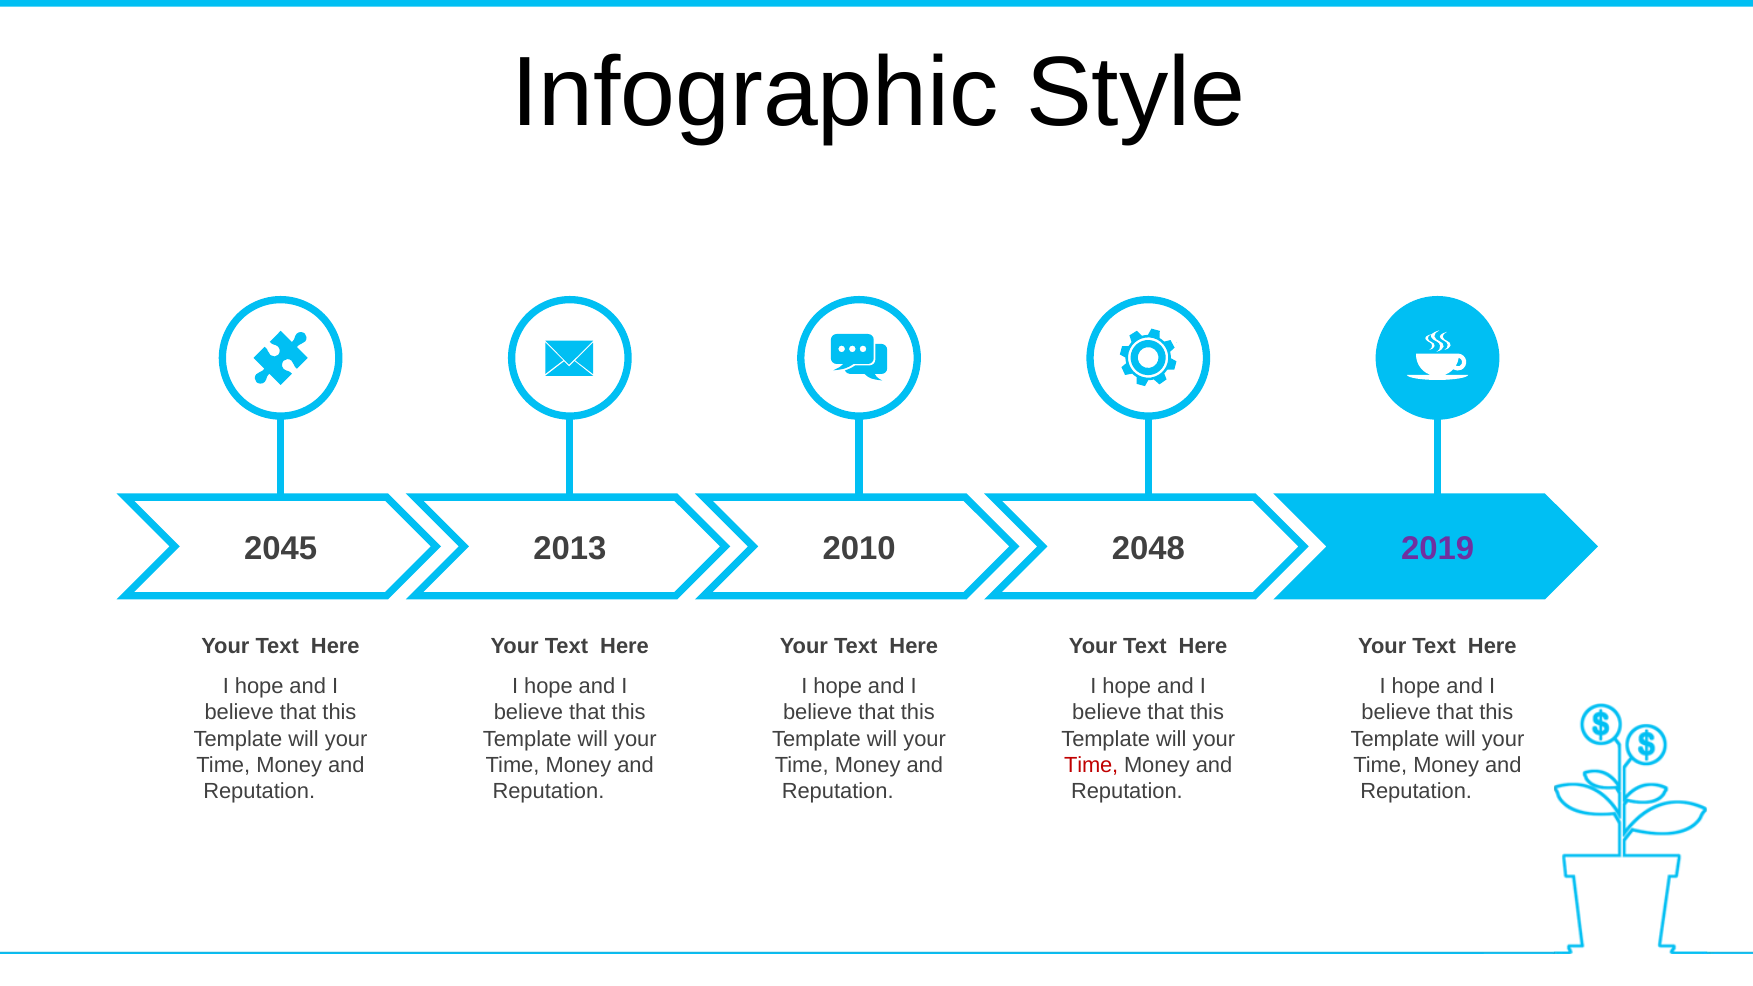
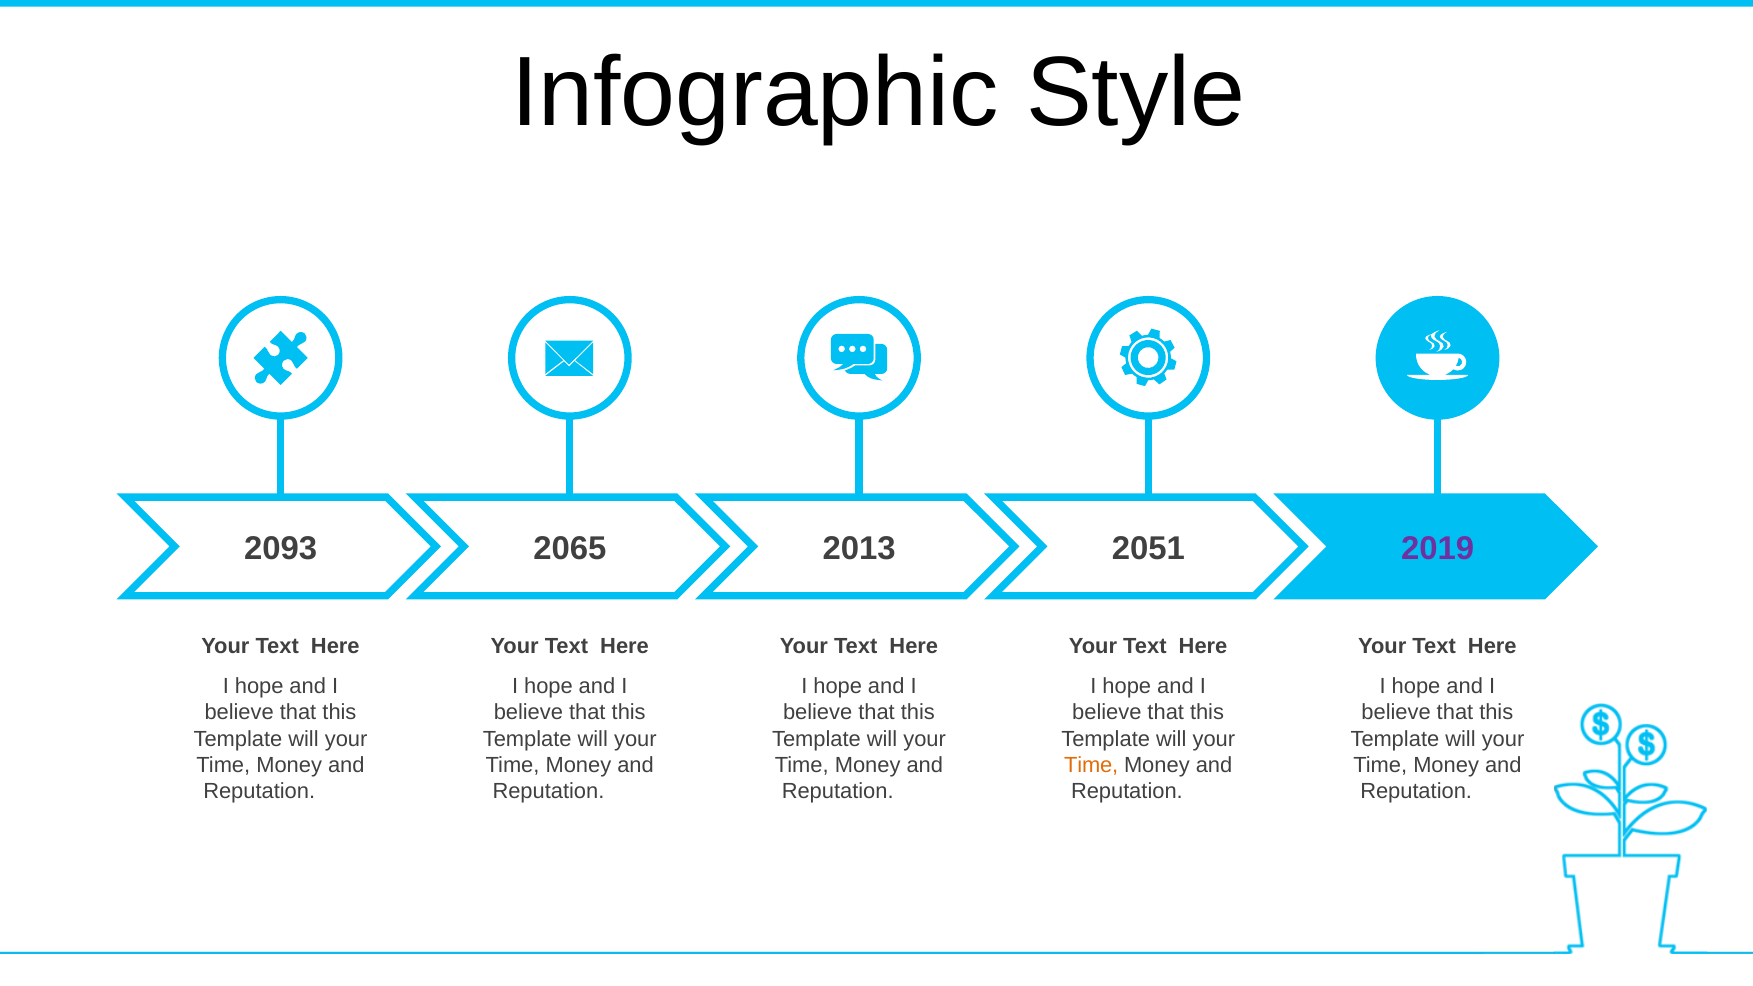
2045: 2045 -> 2093 (281, 548)
2013: 2013 -> 2065 (570, 548)
2010: 2010 -> 2013 (859, 548)
2048: 2048 -> 2051 (1148, 548)
Time colour: red -> orange (1091, 765)
